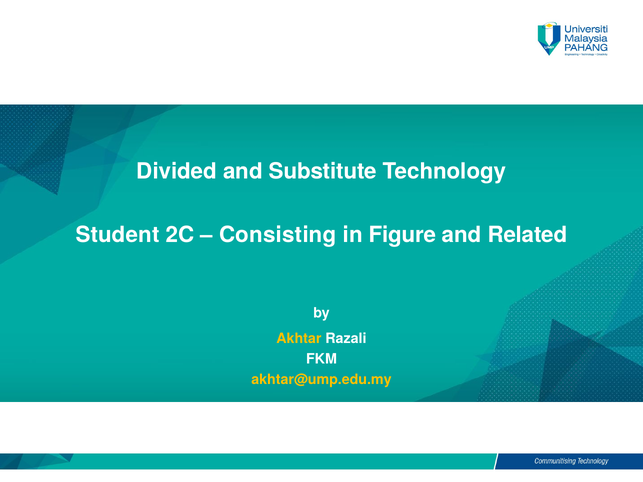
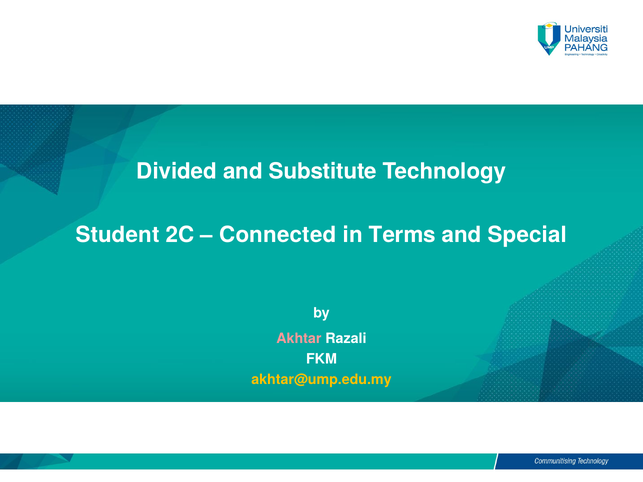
Consisting: Consisting -> Connected (278, 235)
Figure: Figure -> Terms (402, 235)
Related: Related -> Special (527, 235)
Akhtar colour: yellow -> pink (299, 339)
